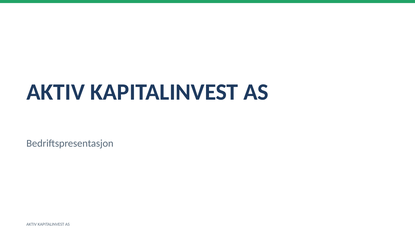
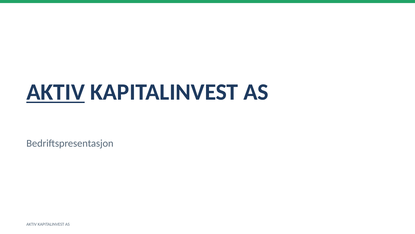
AKTIV underline: none -> present (56, 92)
